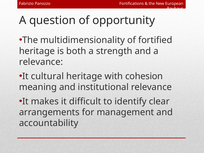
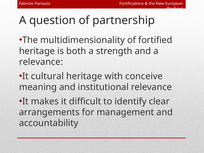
opportunity: opportunity -> partnership (124, 20)
cohesion: cohesion -> conceive (144, 76)
